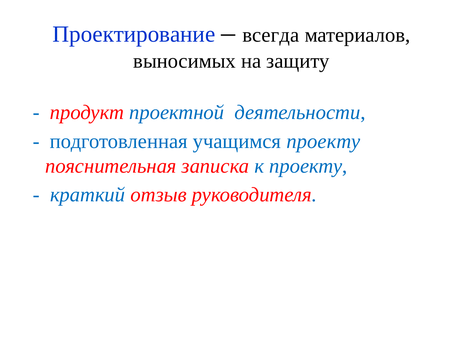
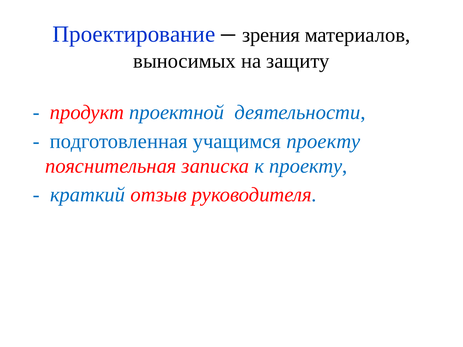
всегда: всегда -> зрения (271, 35)
